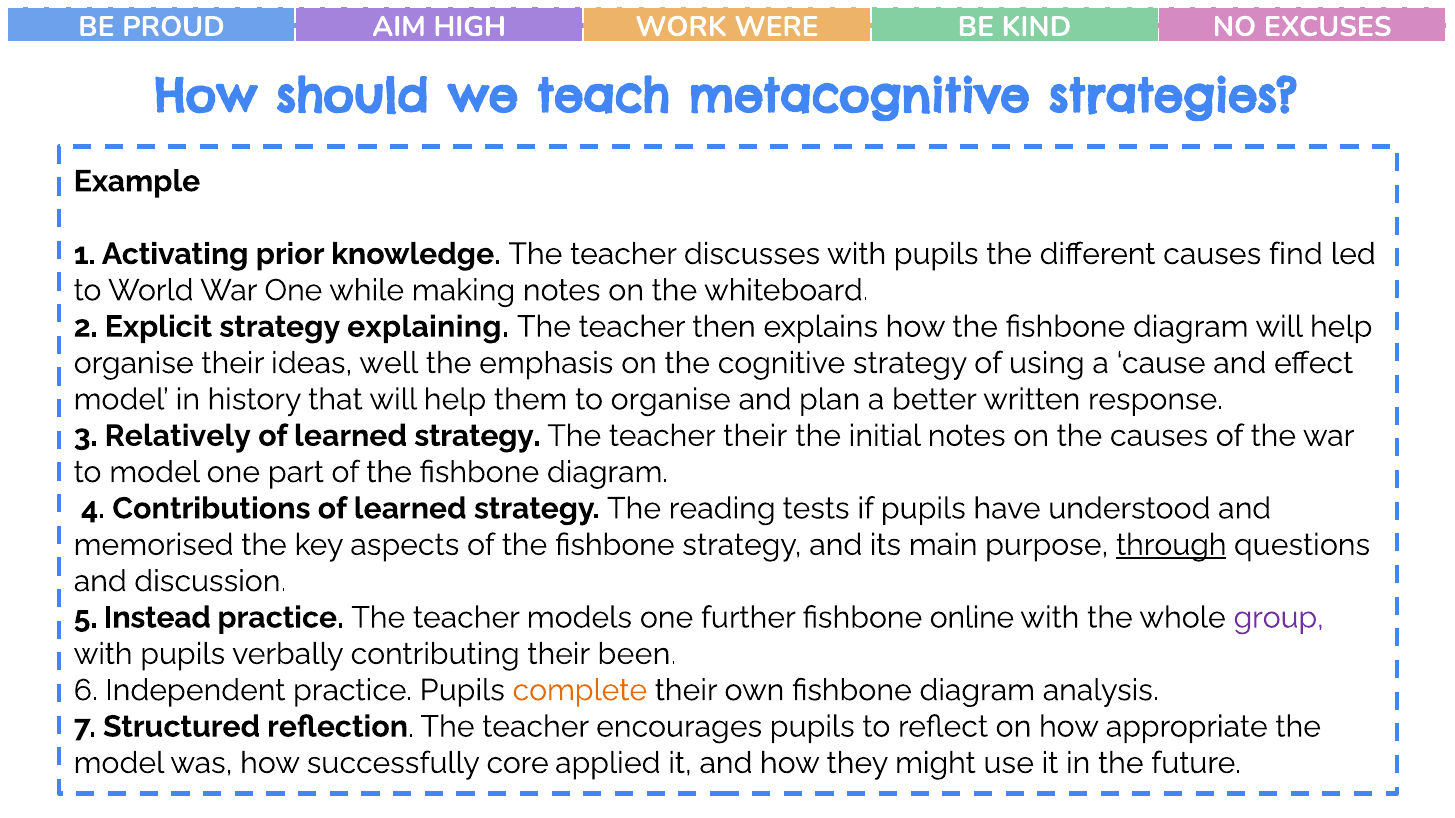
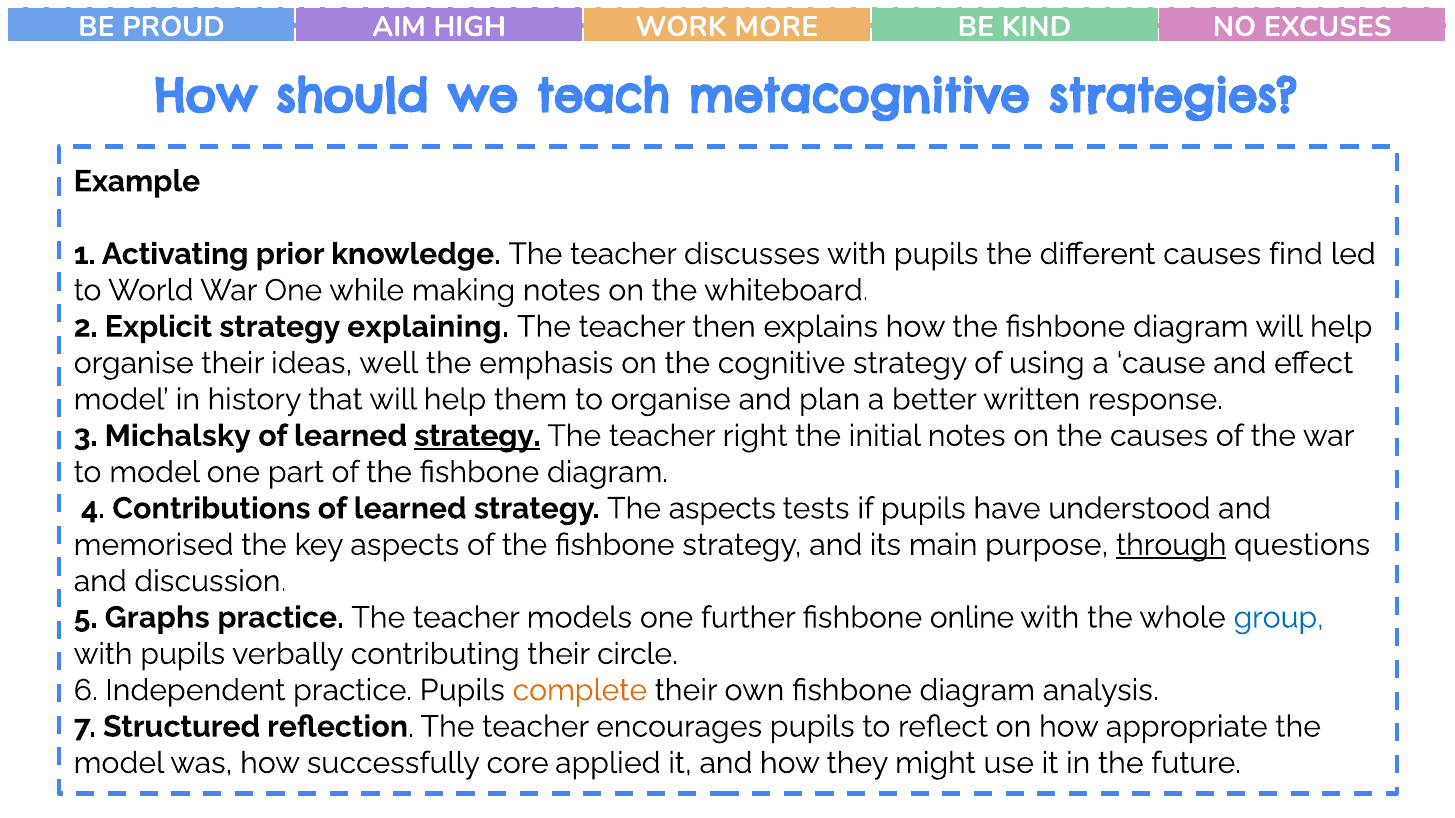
WERE: WERE -> MORE (776, 27)
Relatively: Relatively -> Michalsky (178, 436)
strategy underline: none -> present (477, 436)
teacher their: their -> right (755, 436)
The reading: reading -> aspects (722, 509)
Instead: Instead -> Graphs (157, 618)
group colour: purple -> blue (1279, 618)
been: been -> circle (637, 654)
